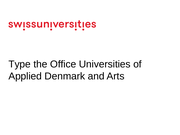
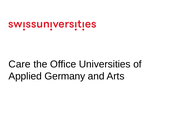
Type: Type -> Care (20, 64)
Denmark: Denmark -> Germany (65, 76)
